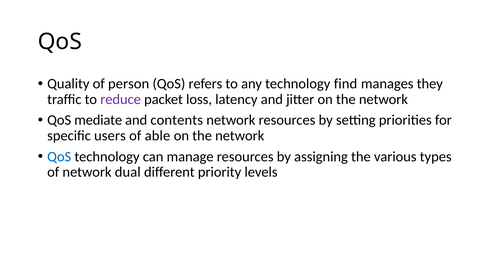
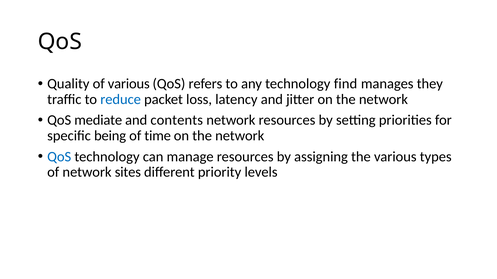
of person: person -> various (129, 84)
reduce colour: purple -> blue (121, 100)
users: users -> being (110, 136)
able: able -> time (158, 136)
dual: dual -> sites (128, 173)
